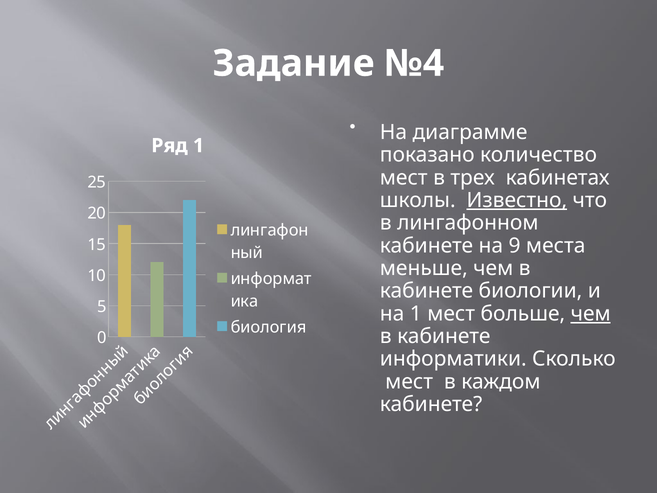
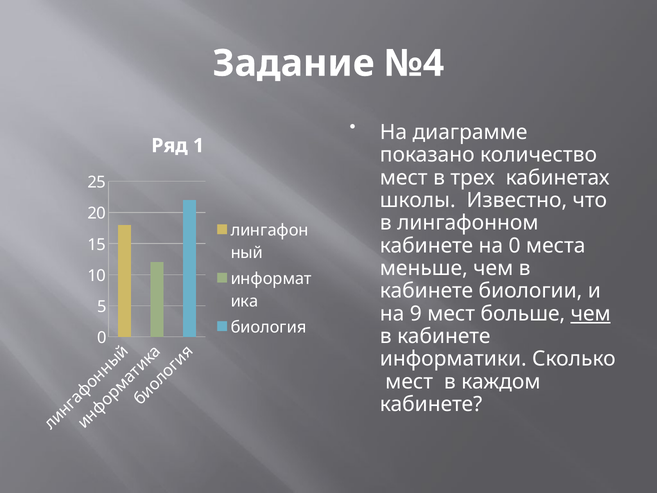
Известно underline: present -> none (517, 200)
на 9: 9 -> 0 (515, 246)
на 1: 1 -> 9 (416, 314)
